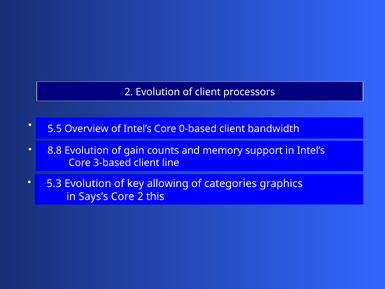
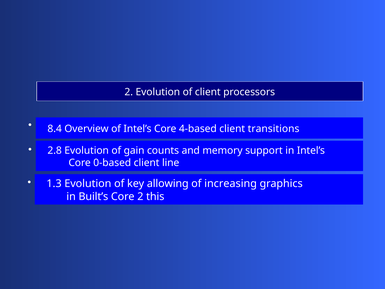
5.5: 5.5 -> 8.4 (55, 129)
0-based: 0-based -> 4-based (198, 129)
bandwidth: bandwidth -> transitions (274, 129)
8.8: 8.8 -> 2.8 (55, 150)
3-based: 3-based -> 0-based (112, 163)
5.3: 5.3 -> 1.3 (54, 183)
categories: categories -> increasing (231, 183)
Says’s: Says’s -> Built’s (93, 196)
